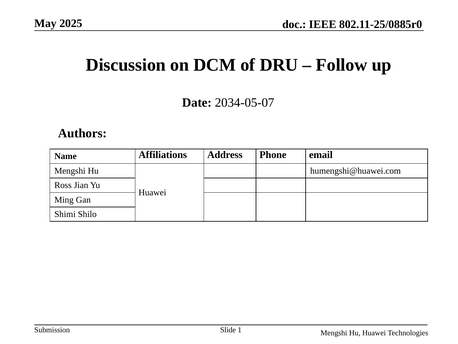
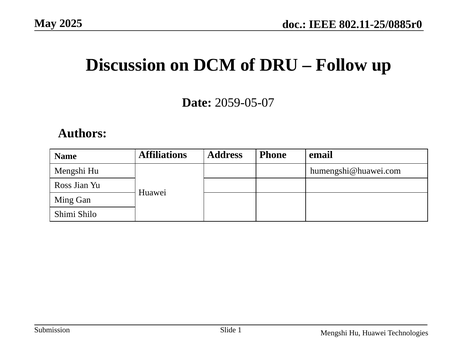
2034-05-07: 2034-05-07 -> 2059-05-07 (245, 102)
